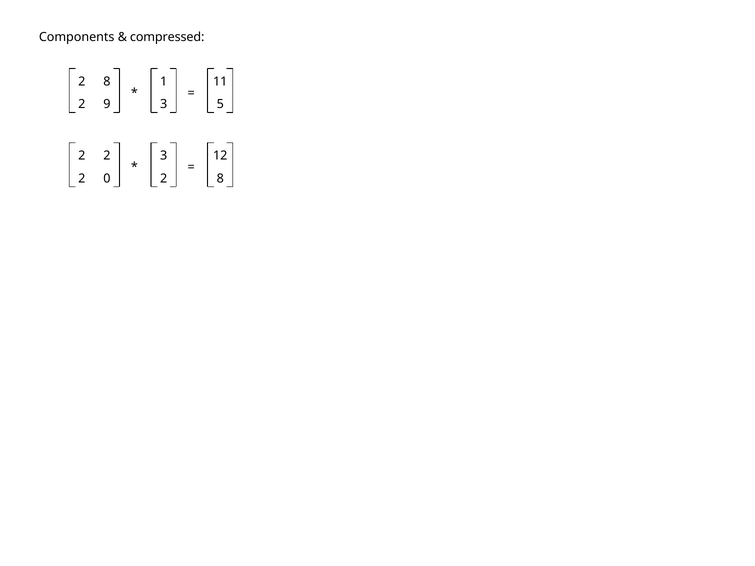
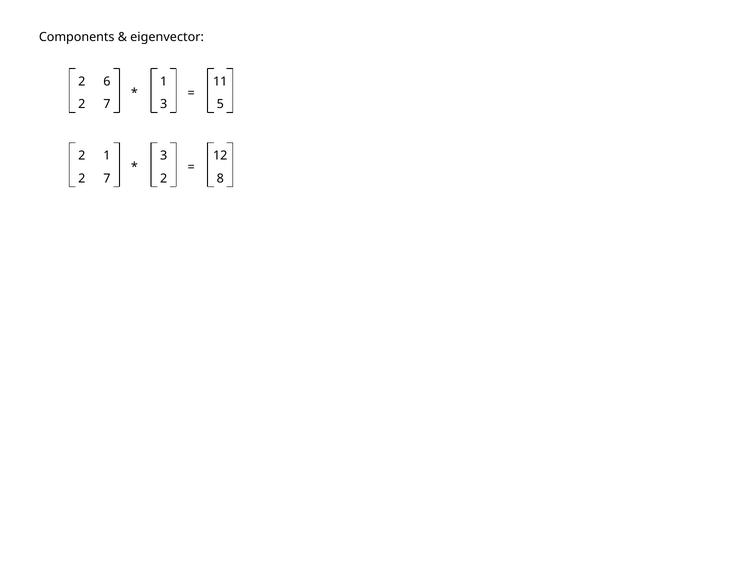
compressed: compressed -> eigenvector (167, 37)
2 8: 8 -> 6 (107, 82)
9: 9 -> 7 (107, 104)
2: 2 -> 1 (107, 156)
0: 0 -> 7 (107, 178)
